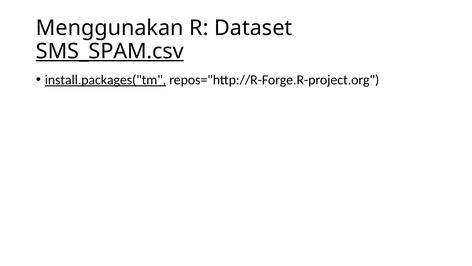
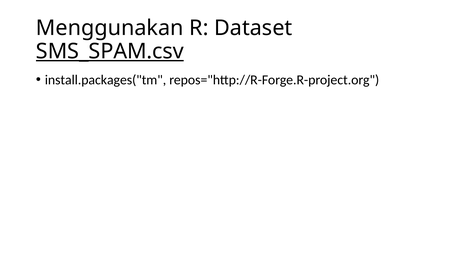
install.packages("tm underline: present -> none (106, 80)
